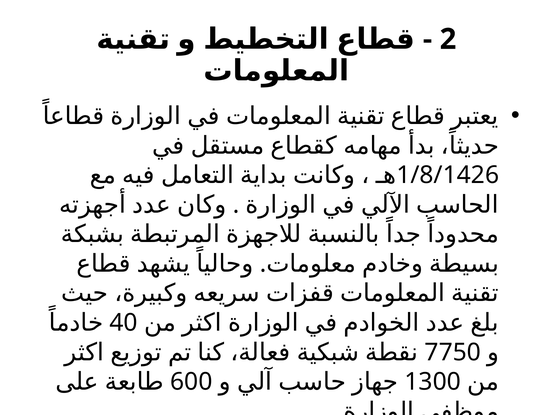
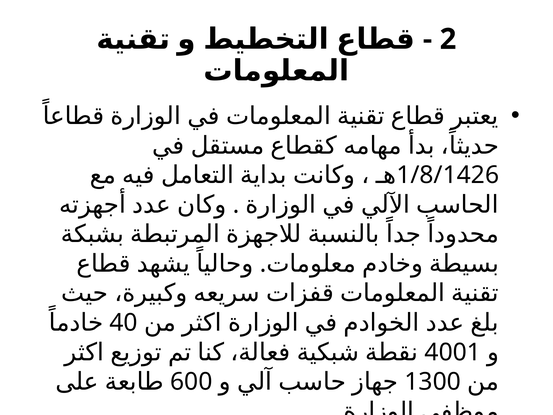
7750: 7750 -> 4001 (453, 352)
